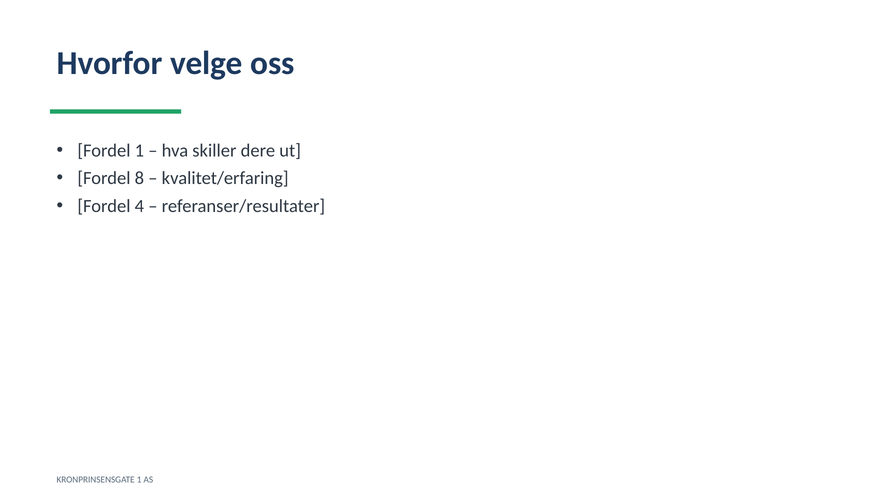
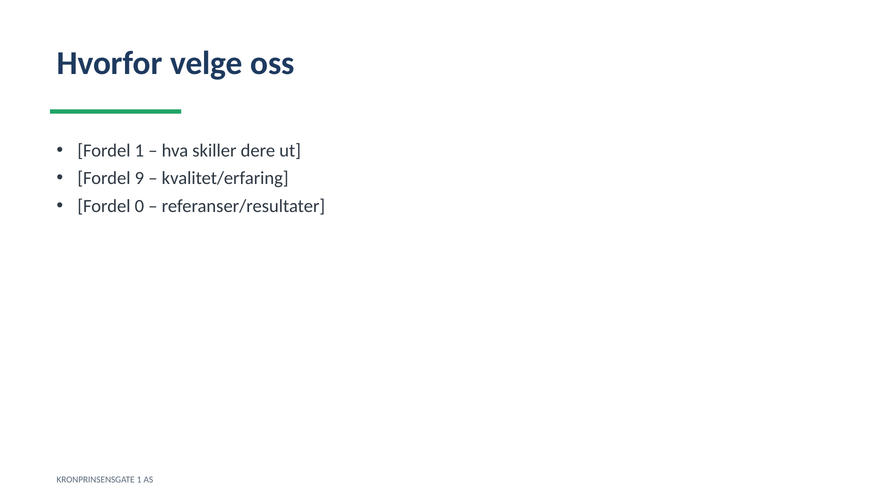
8: 8 -> 9 (139, 178)
4: 4 -> 0 (139, 206)
